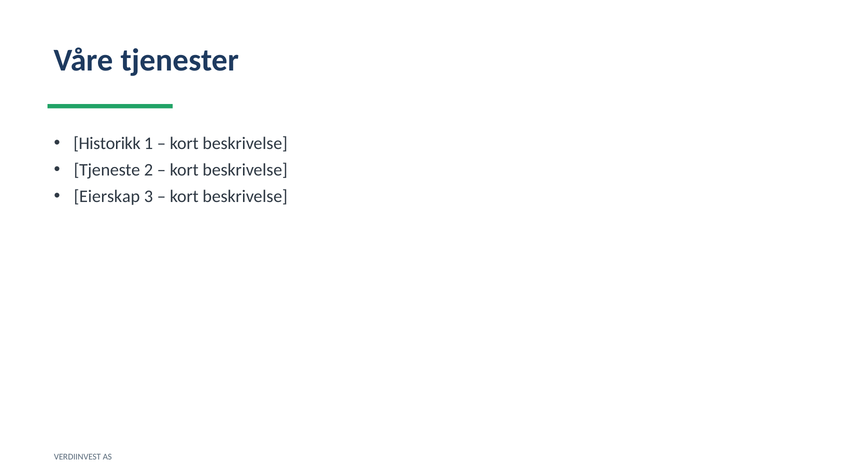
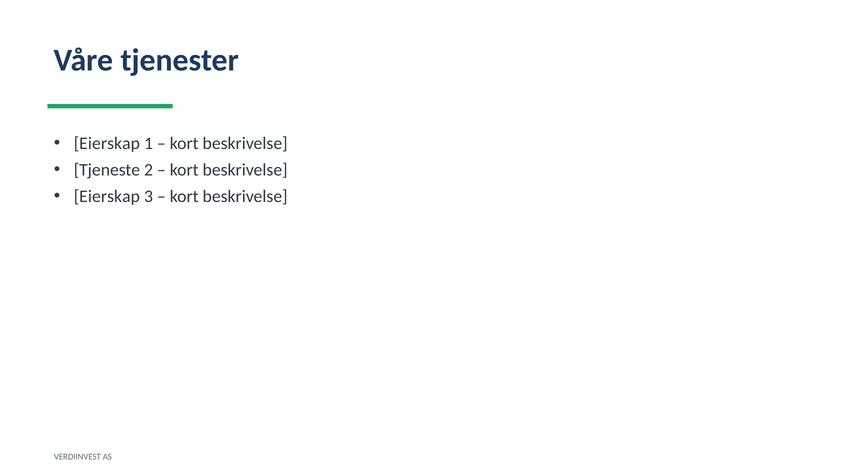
Historikk: Historikk -> Eierskap (107, 143)
